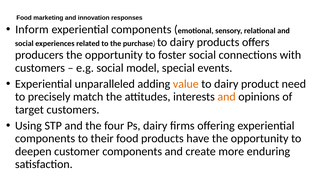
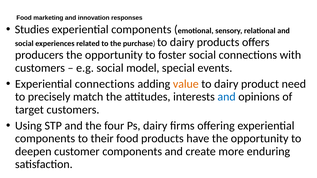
Inform: Inform -> Studies (32, 29)
Experiential unparalleled: unparalleled -> connections (105, 84)
and colour: orange -> blue (227, 97)
